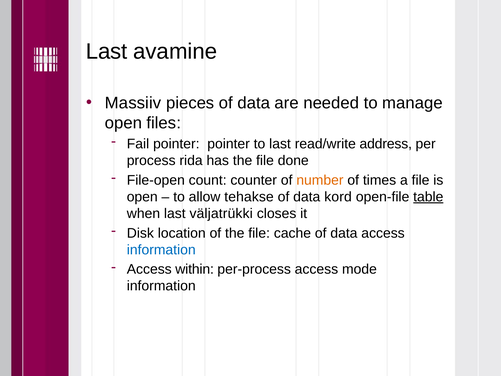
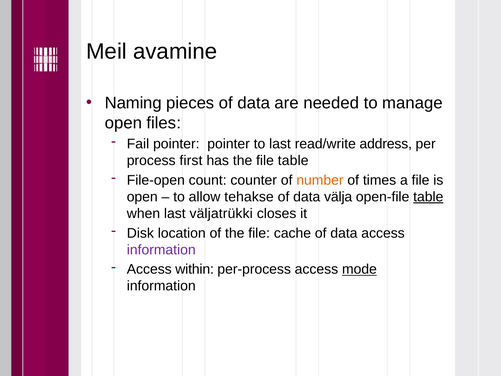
Last: Last -> Meil (106, 51)
Massiiv: Massiiv -> Naming (133, 103)
rida: rida -> first (191, 161)
file done: done -> table (293, 161)
kord: kord -> välja (338, 197)
information colour: blue -> purple (161, 250)
mode underline: none -> present (359, 269)
